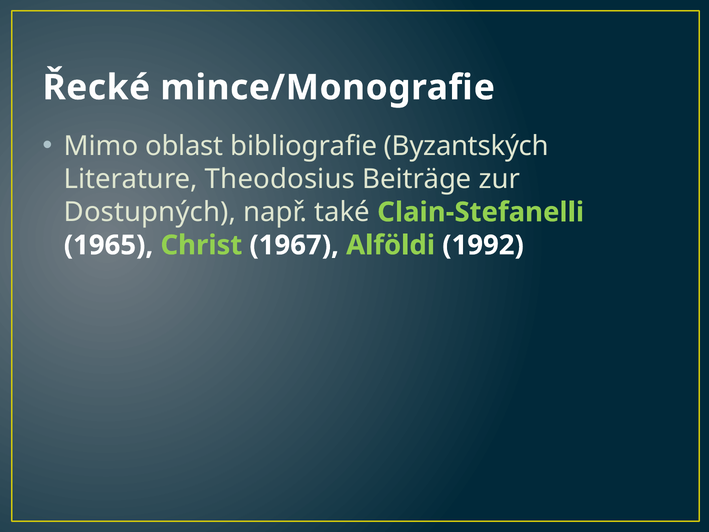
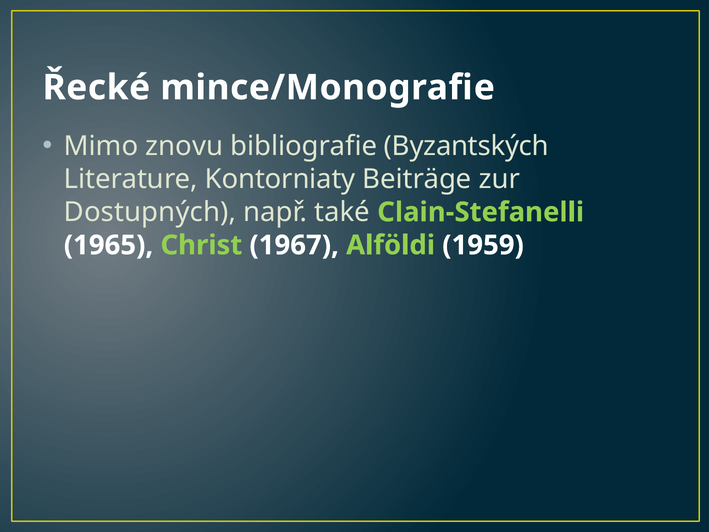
oblast: oblast -> znovu (184, 146)
Theodosius: Theodosius -> Kontorniaty (280, 179)
1992: 1992 -> 1959 (483, 245)
